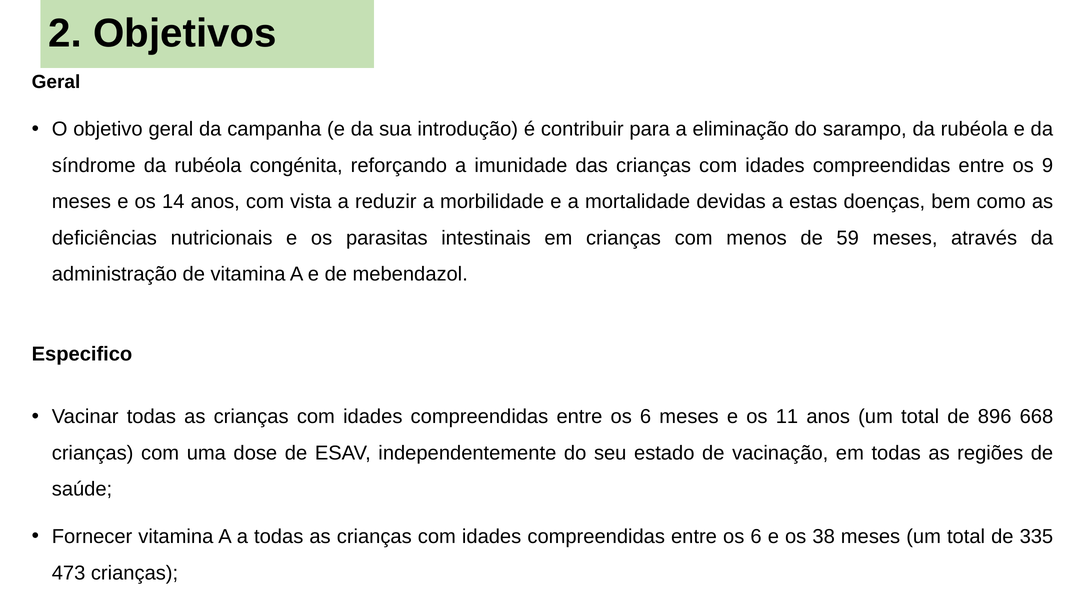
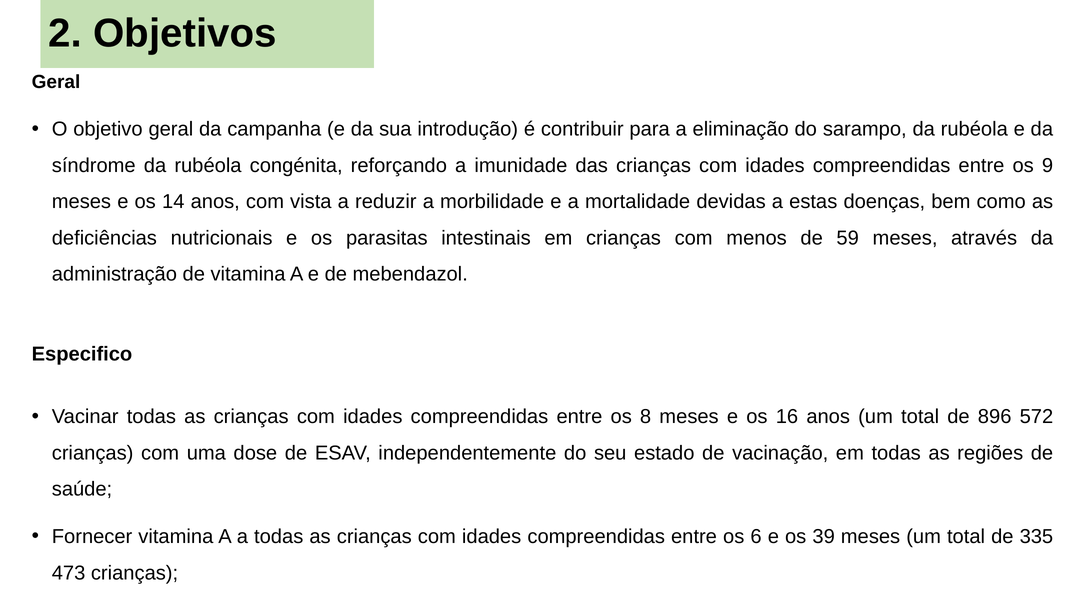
6: 6 -> 8 (646, 417)
11: 11 -> 16 (787, 417)
668: 668 -> 572 (1036, 417)
38: 38 -> 39 (824, 537)
